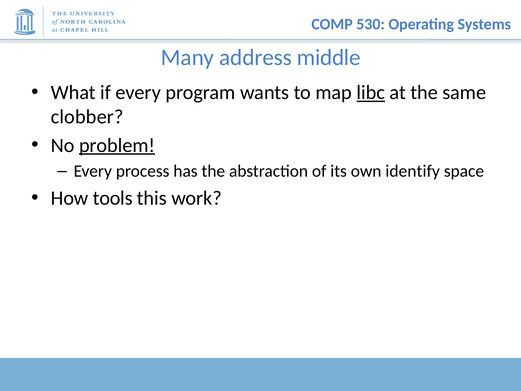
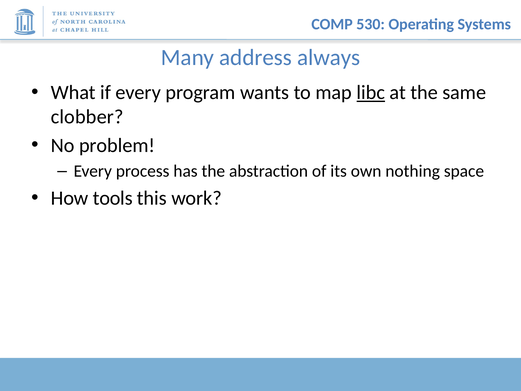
middle: middle -> always (329, 58)
problem underline: present -> none (117, 145)
identify: identify -> nothing (413, 171)
